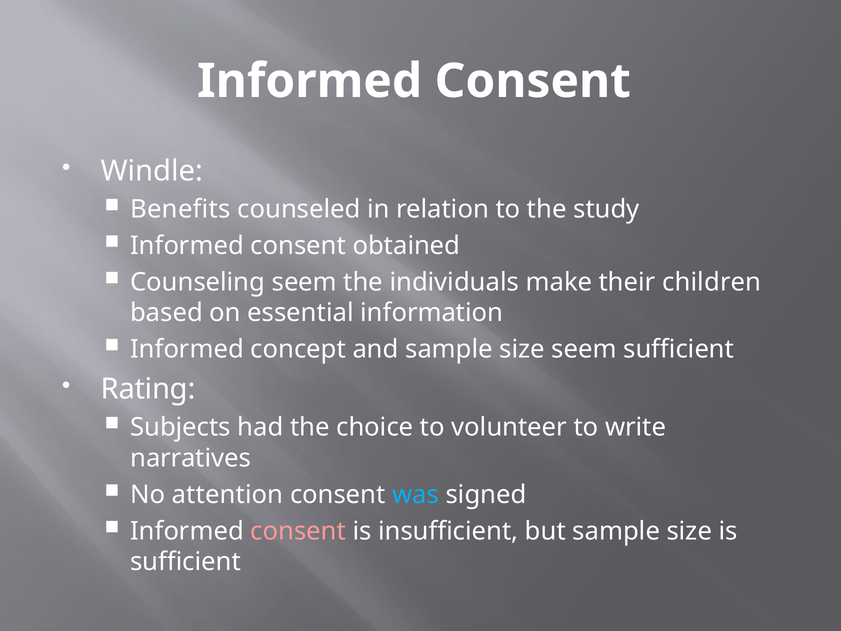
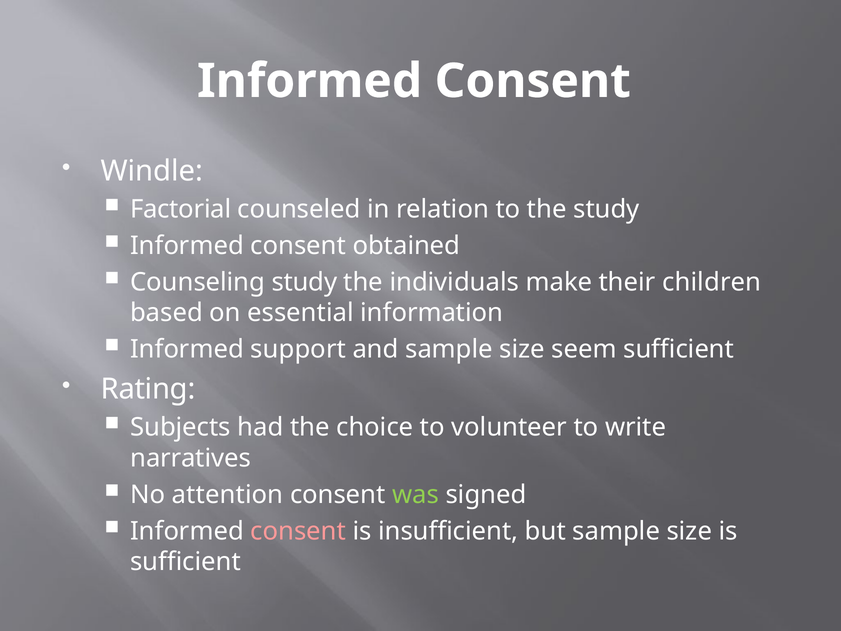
Benefits: Benefits -> Factorial (181, 209)
Counseling seem: seem -> study (304, 282)
concept: concept -> support (298, 349)
was colour: light blue -> light green (416, 494)
